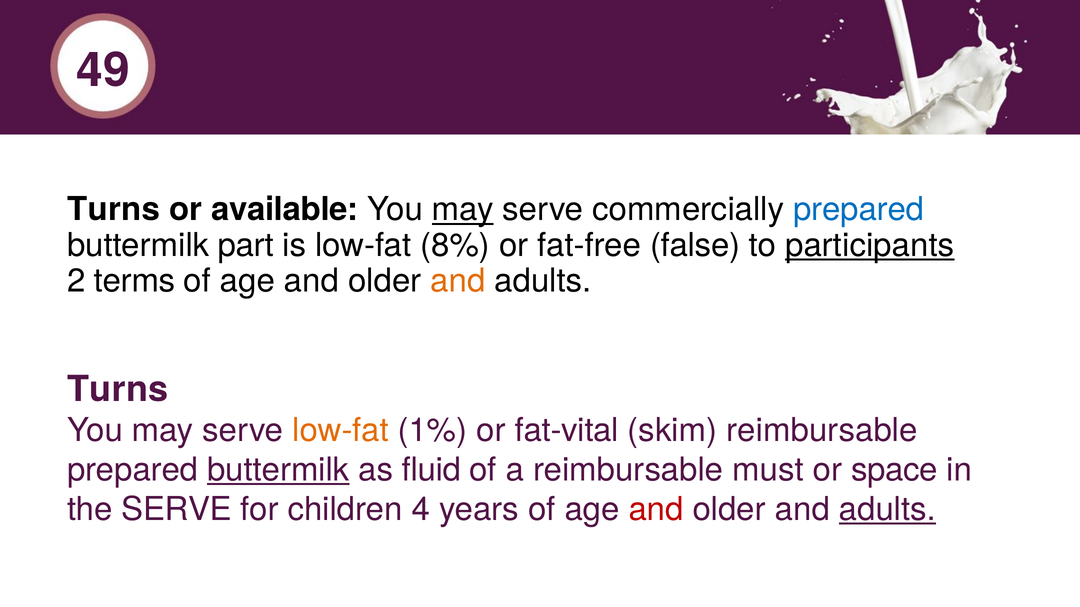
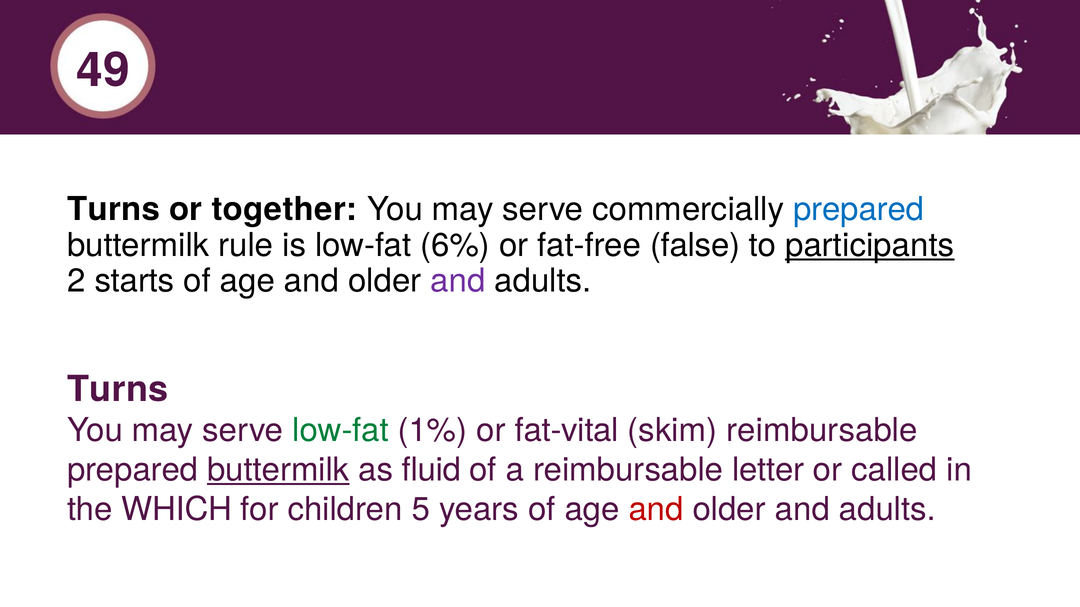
available: available -> together (284, 210)
may underline: present -> none (463, 210)
part: part -> rule (246, 245)
8%: 8% -> 6% (455, 245)
terms: terms -> starts (134, 281)
and colour: orange -> purple (458, 281)
low-fat colour: orange -> green (341, 431)
must: must -> letter (768, 470)
space: space -> called (894, 470)
the SERVE: SERVE -> WHICH (177, 510)
4: 4 -> 5 (421, 510)
adults underline: present -> none (887, 510)
